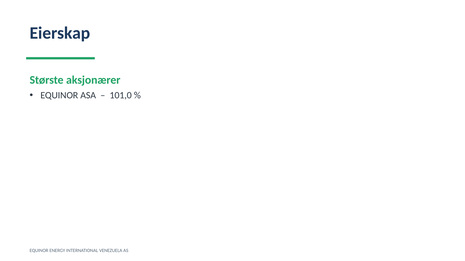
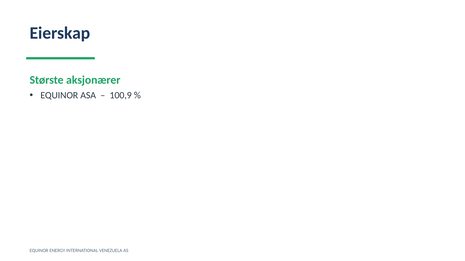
101,0: 101,0 -> 100,9 (121, 96)
